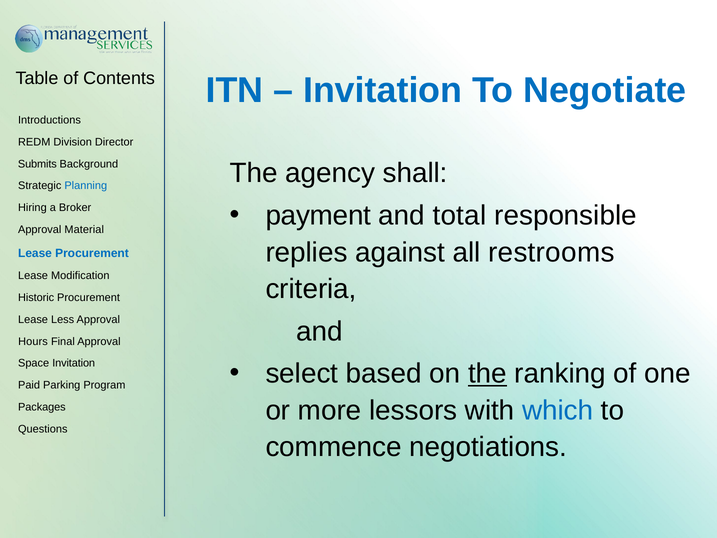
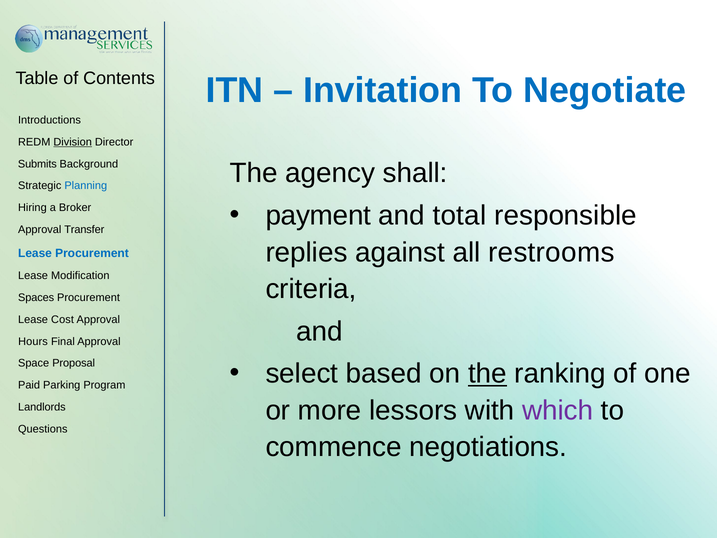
Division underline: none -> present (73, 142)
Material: Material -> Transfer (84, 230)
Historic: Historic -> Spaces (36, 297)
Less: Less -> Cost (63, 319)
Space Invitation: Invitation -> Proposal (74, 363)
which colour: blue -> purple (558, 410)
Packages: Packages -> Landlords (42, 407)
